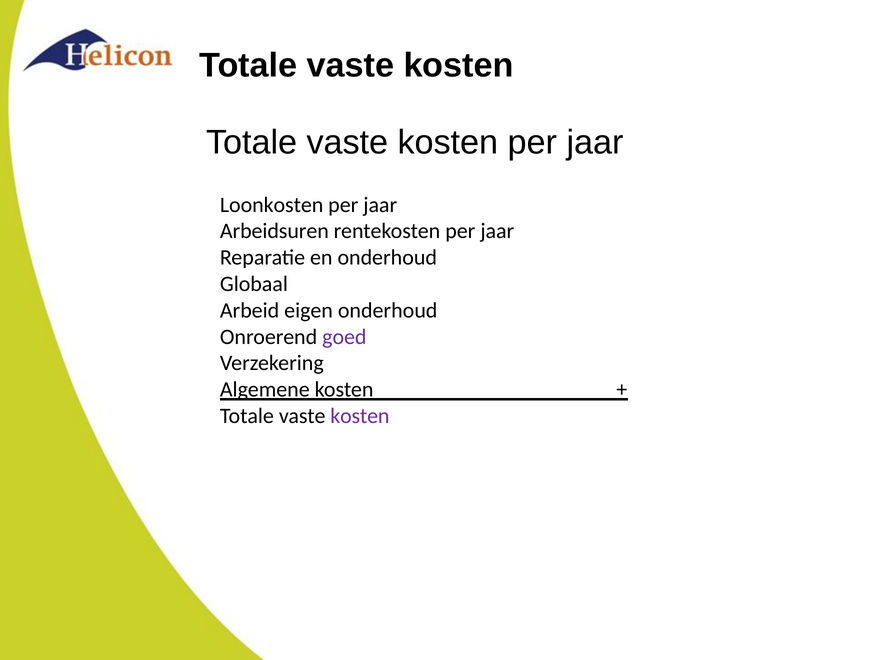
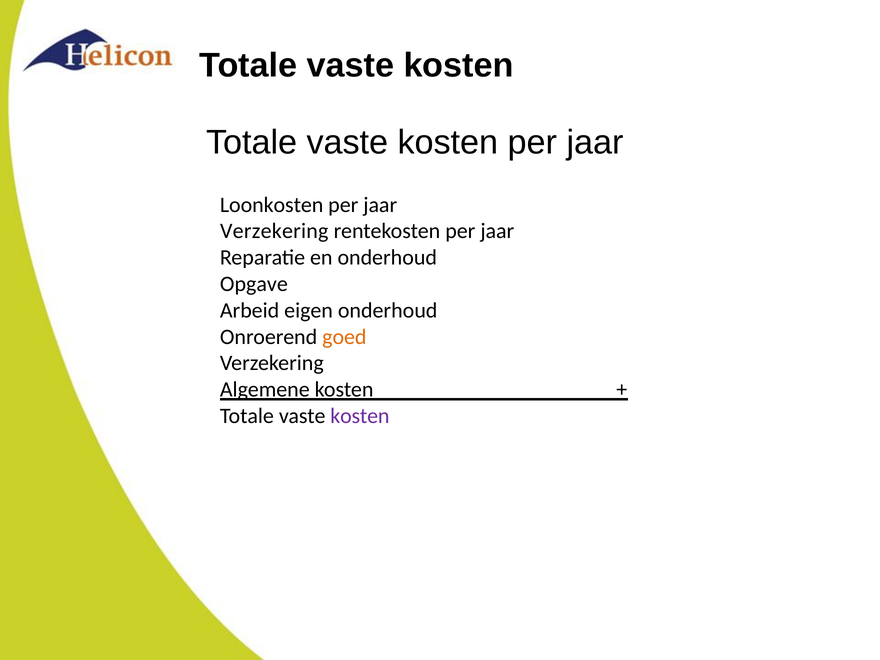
Arbeidsuren: Arbeidsuren -> Verzekering (274, 231)
Globaal: Globaal -> Opgave (254, 284)
goed colour: purple -> orange (344, 337)
